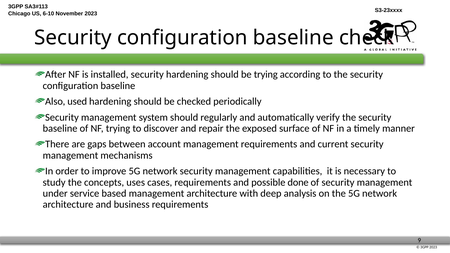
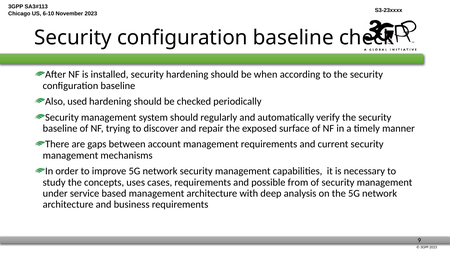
be trying: trying -> when (266, 75)
done: done -> from (298, 182)
